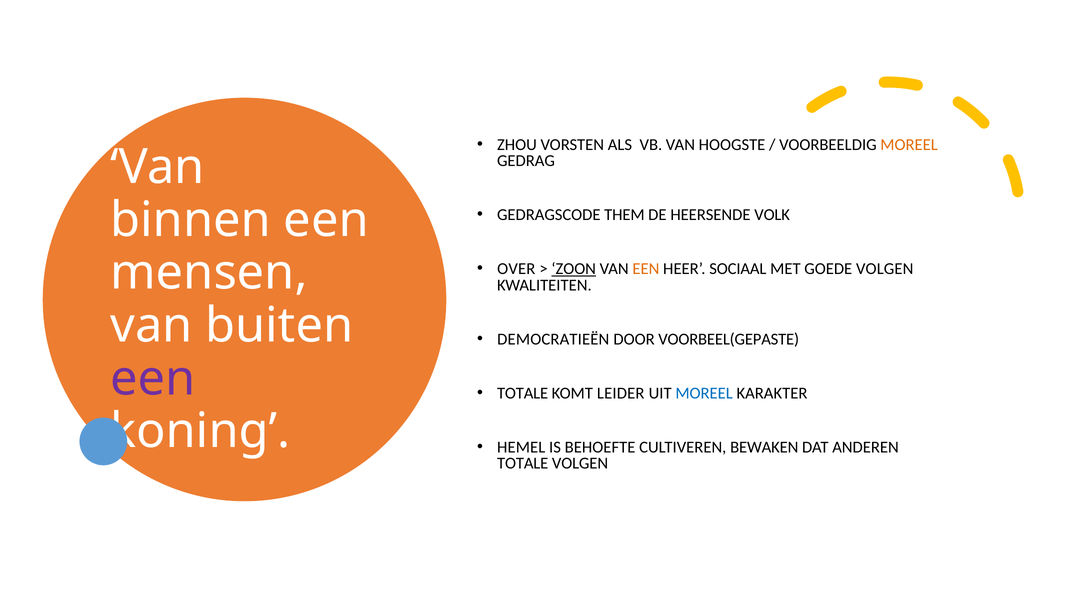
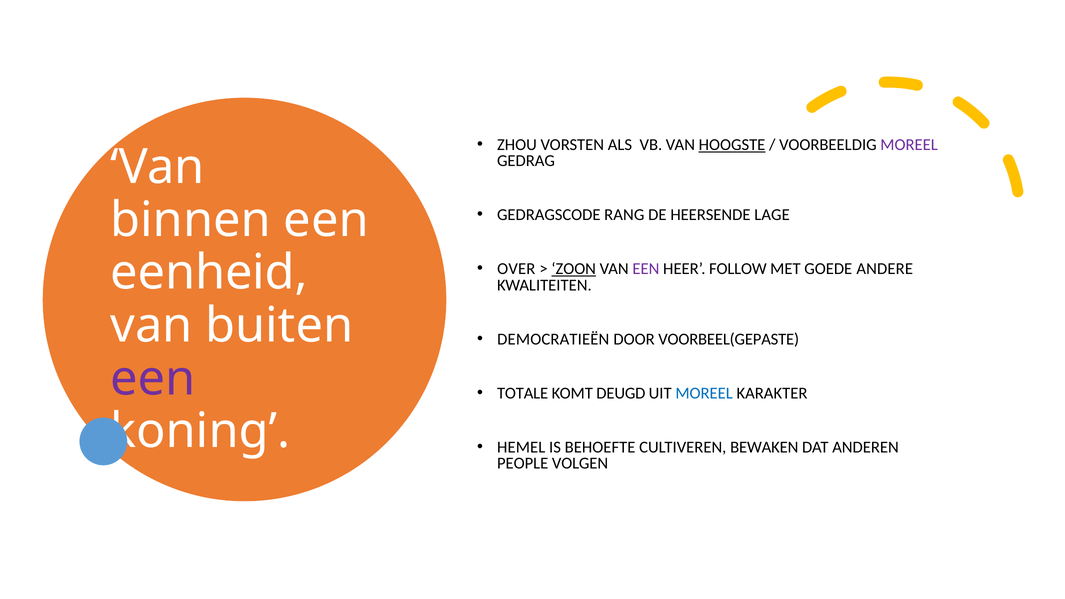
HOOGSTE underline: none -> present (732, 145)
MOREEL colour: orange -> purple (909, 145)
THEM: THEM -> RANG (624, 215)
VOLK: VOLK -> LAGE (772, 215)
mensen: mensen -> eenheid (209, 273)
EEN colour: orange -> purple (646, 269)
SOCIAAL: SOCIAAL -> FOLLOW (738, 269)
GOEDE VOLGEN: VOLGEN -> ANDERE (885, 269)
LEIDER: LEIDER -> DEUGD (621, 393)
TOTALE: TOTALE -> PEOPLE (523, 464)
